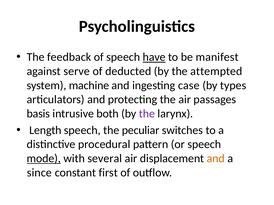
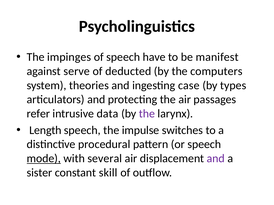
feedback: feedback -> impinges (69, 57)
have underline: present -> none (154, 57)
attempted: attempted -> computers (216, 71)
machine: machine -> theories (89, 86)
basis: basis -> refer (38, 114)
both: both -> data (108, 114)
peculiar: peculiar -> impulse (141, 130)
and colour: orange -> purple (216, 159)
since: since -> sister (39, 173)
first: first -> skill (108, 173)
